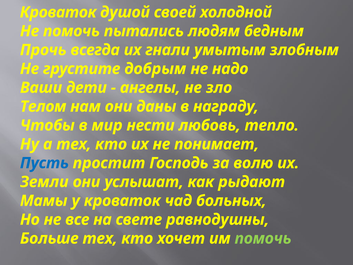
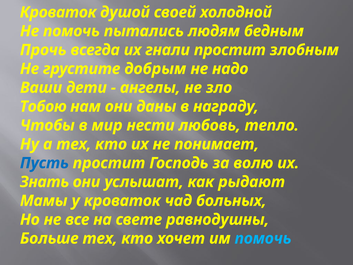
гнали умытым: умытым -> простит (230, 50)
Телом: Телом -> Тобою (43, 106)
Земли: Земли -> Знать (44, 182)
помочь colour: light green -> light blue (263, 238)
